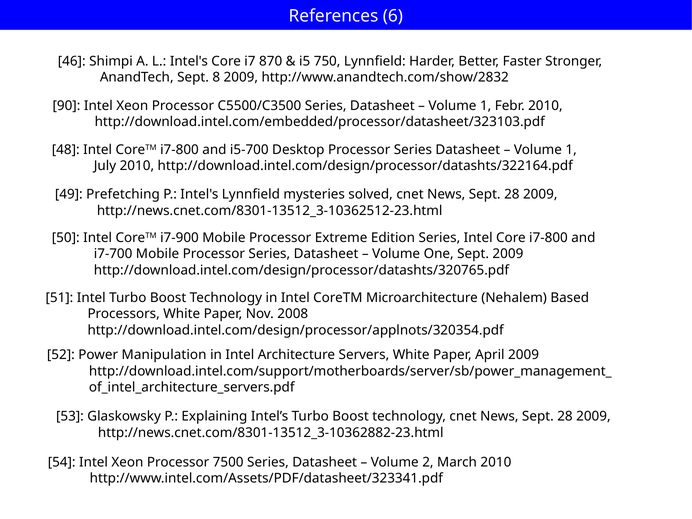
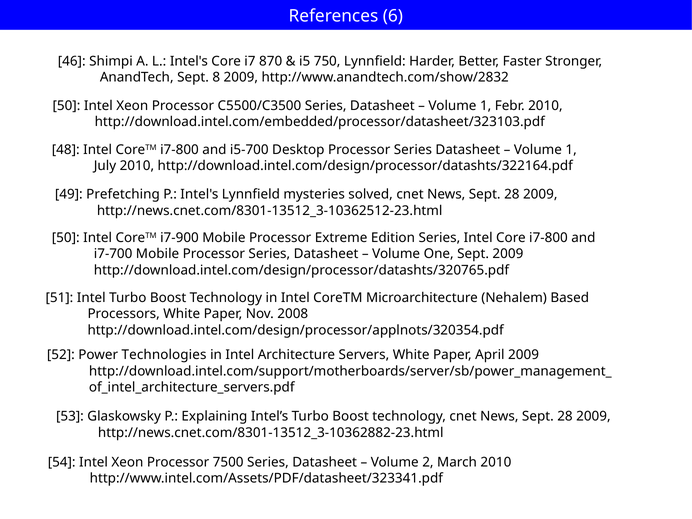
90: 90 -> 50 (66, 106)
Manipulation: Manipulation -> Technologies (164, 355)
